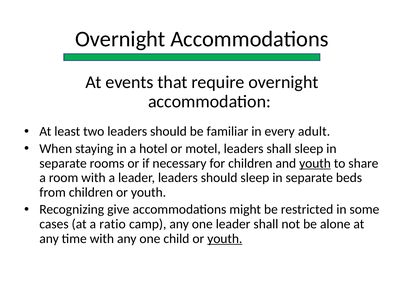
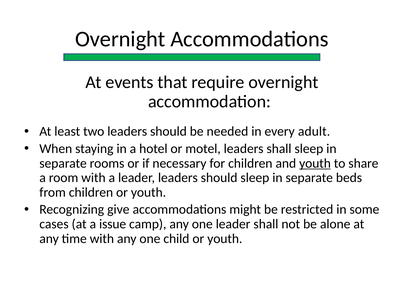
familiar: familiar -> needed (227, 131)
ratio: ratio -> issue (113, 224)
youth underline: present -> none (225, 239)
